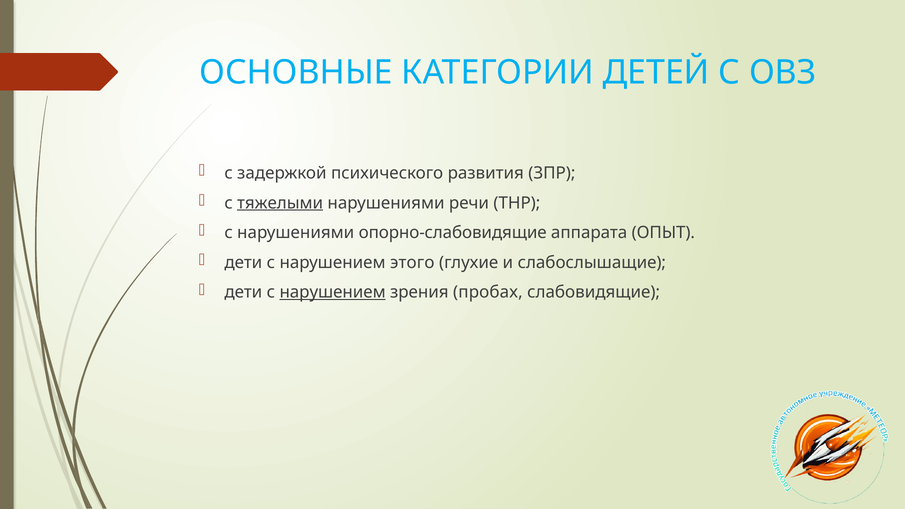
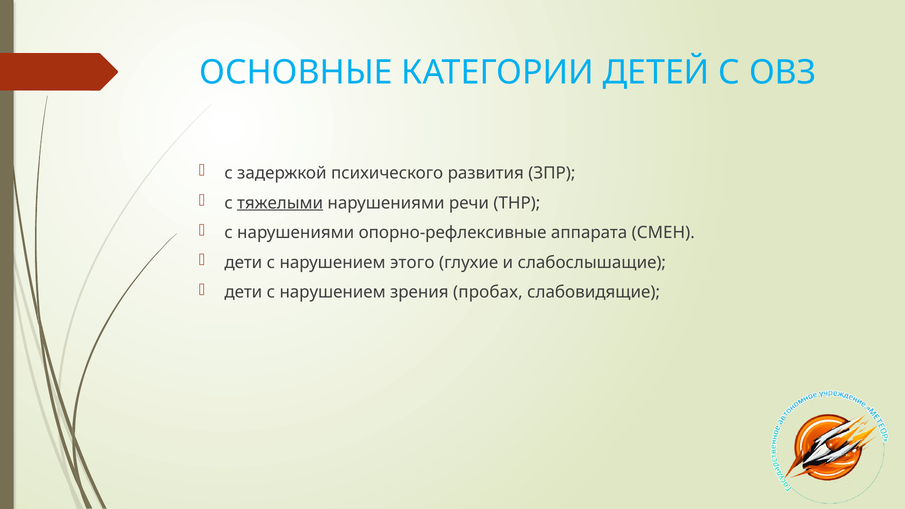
опорно-слабовидящие: опорно-слабовидящие -> опорно-рефлексивные (453, 233)
ОПЫТ: ОПЫТ -> СМЕН (663, 233)
нарушением underline: present -> none (333, 292)
